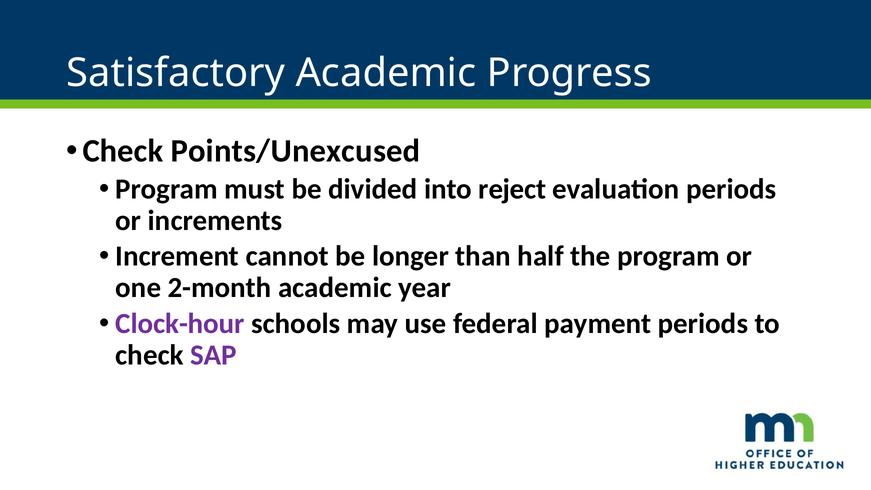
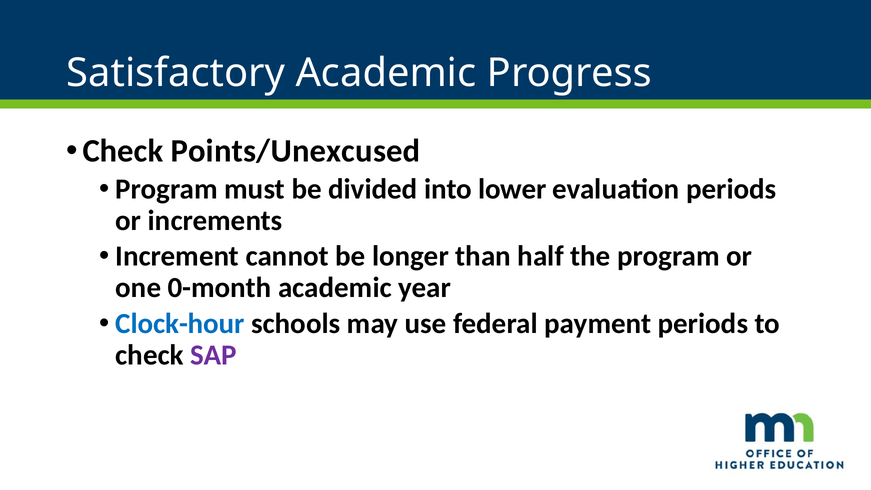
reject: reject -> lower (512, 189)
2-month: 2-month -> 0-month (220, 288)
Clock-hour colour: purple -> blue (180, 324)
